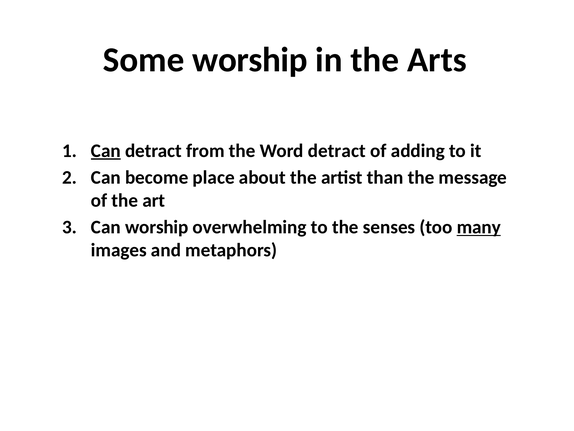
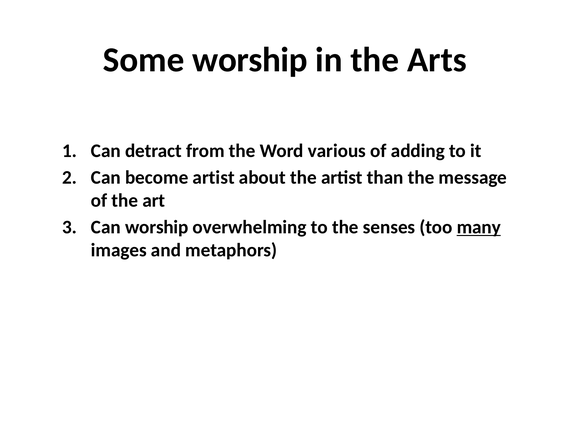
Can underline: present -> none (106, 151)
Word detract: detract -> various (337, 151)
become place: place -> artist (214, 177)
